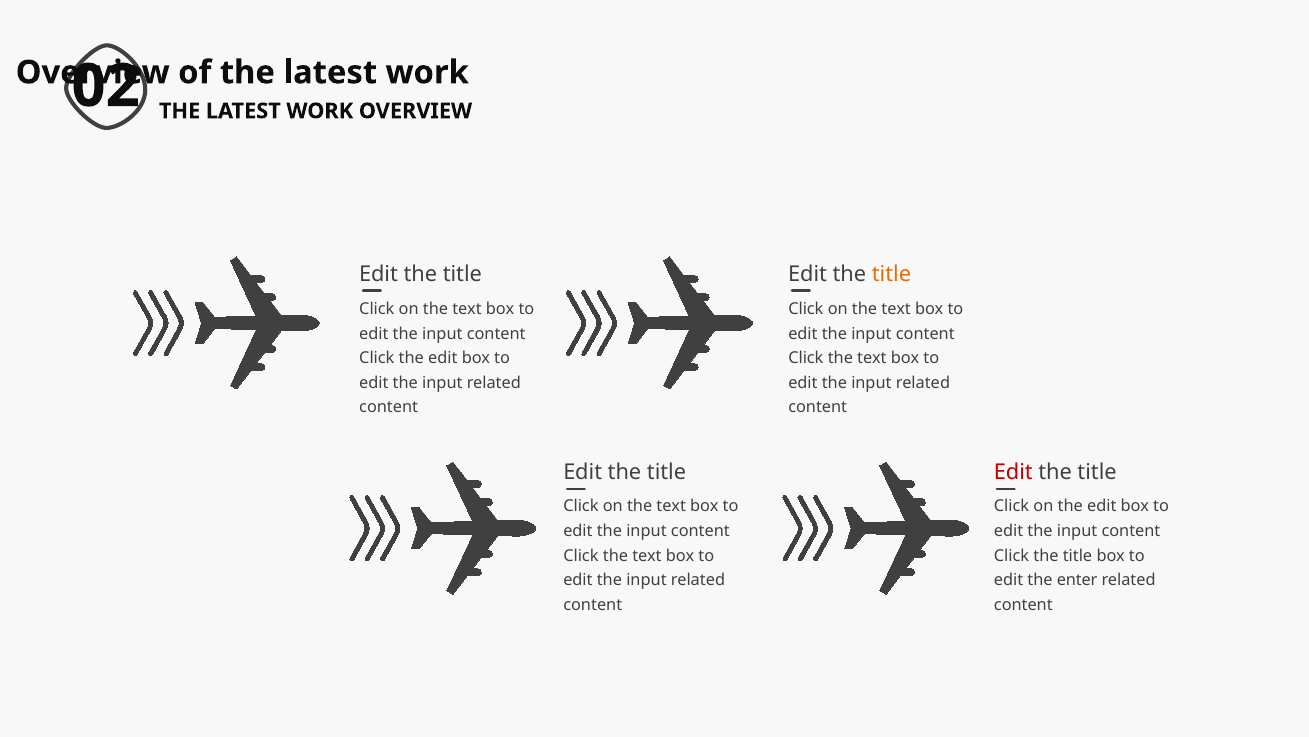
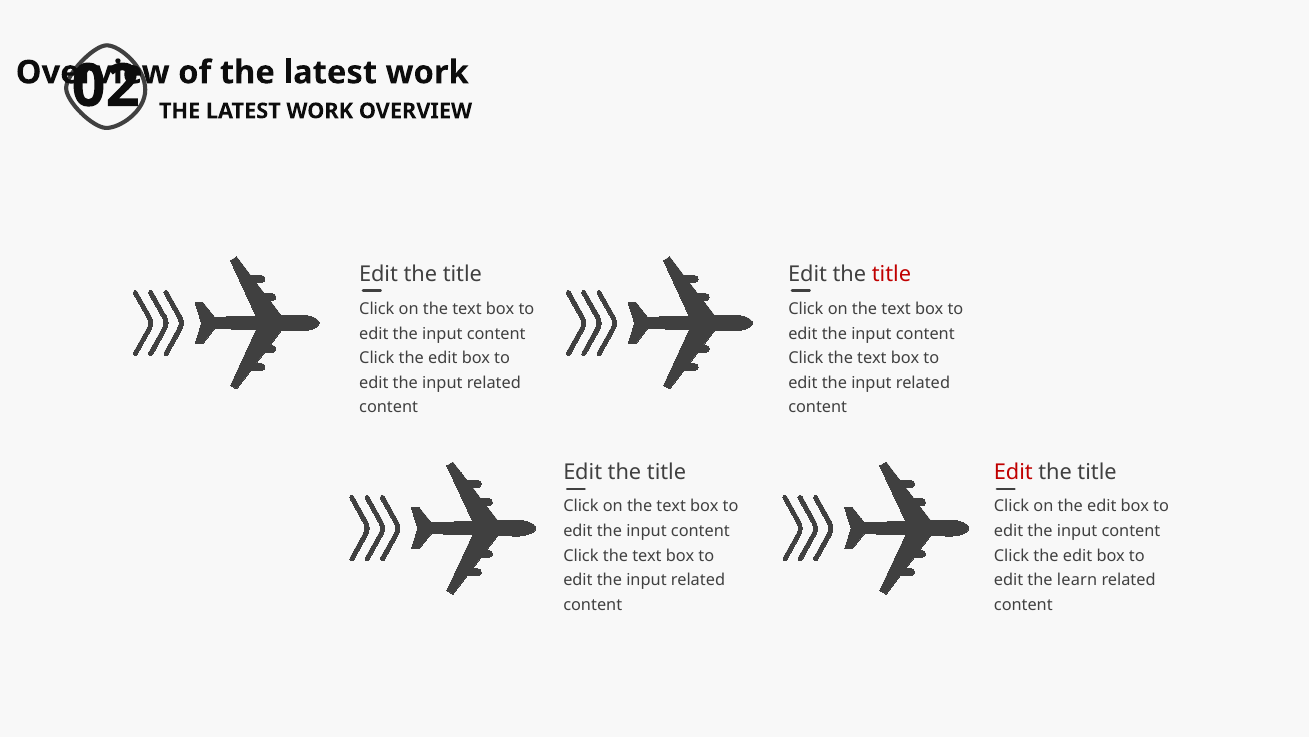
title colour: orange -> red (891, 275)
title: title -> edit (1078, 555)
enter: enter -> learn (1077, 580)
